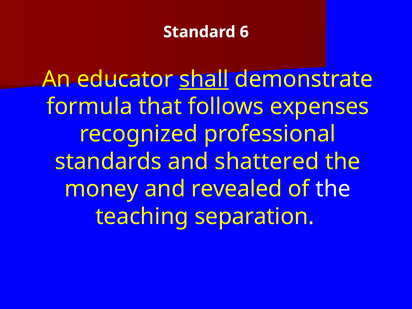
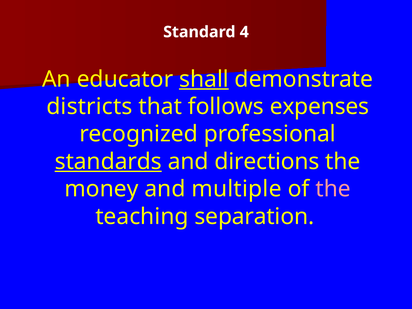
6: 6 -> 4 (244, 32)
formula: formula -> districts (89, 107)
standards underline: none -> present (108, 162)
shattered: shattered -> directions (267, 162)
revealed: revealed -> multiple (237, 189)
the colour: white -> pink (333, 189)
